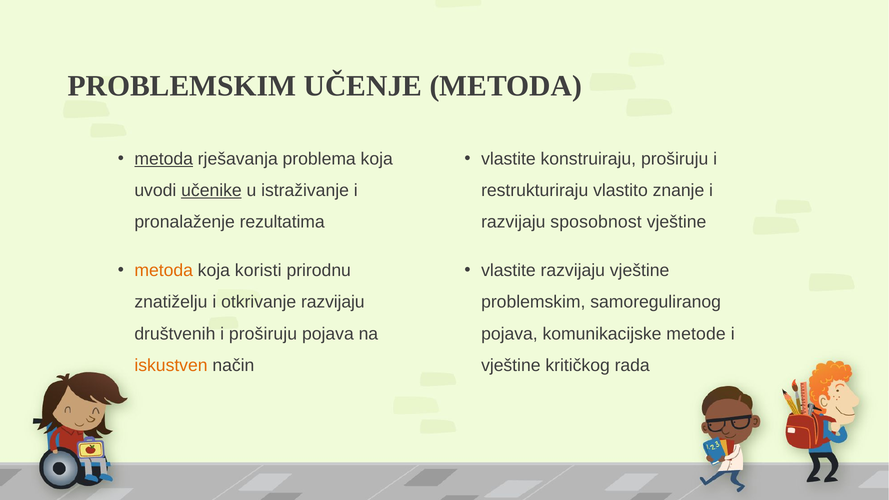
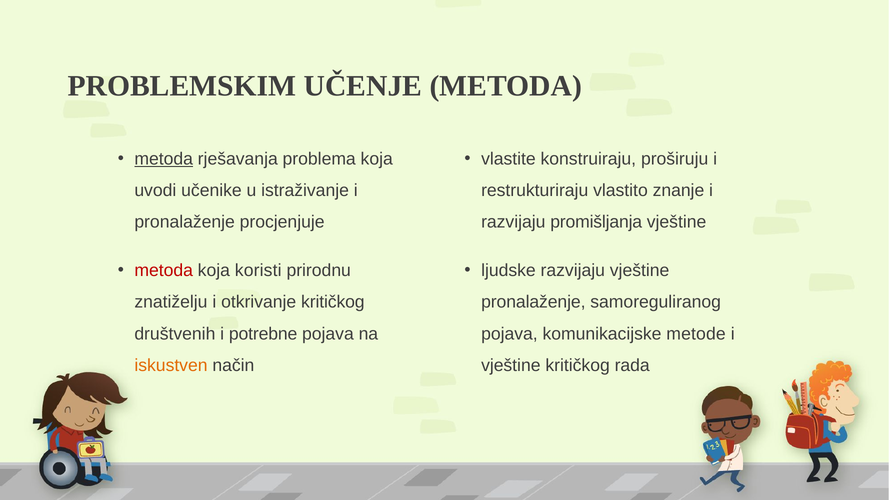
učenike underline: present -> none (211, 190)
rezultatima: rezultatima -> procjenjuje (282, 222)
sposobnost: sposobnost -> promišljanja (596, 222)
metoda colour: orange -> red (164, 270)
vlastite: vlastite -> ljudske (508, 270)
otkrivanje razvijaju: razvijaju -> kritičkog (333, 302)
problemskim: problemskim -> pronalaženje (533, 302)
i proširuju: proširuju -> potrebne (263, 334)
